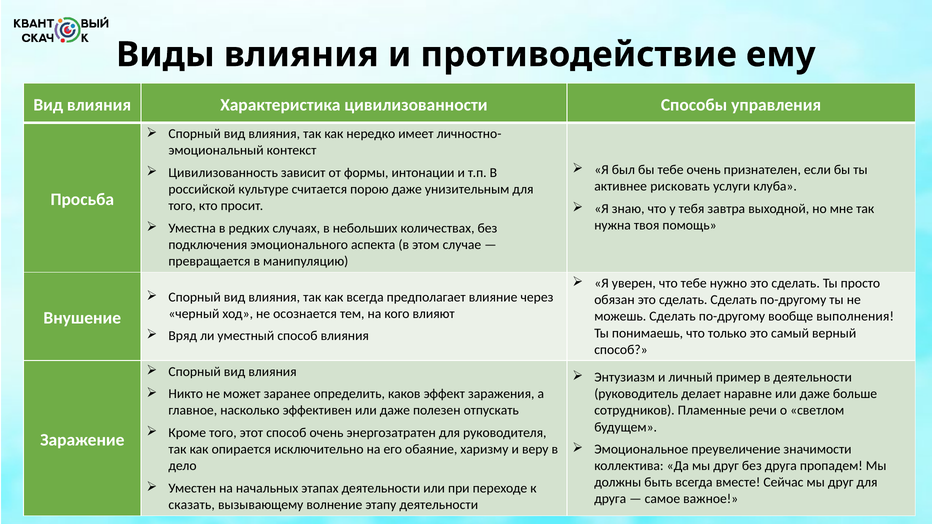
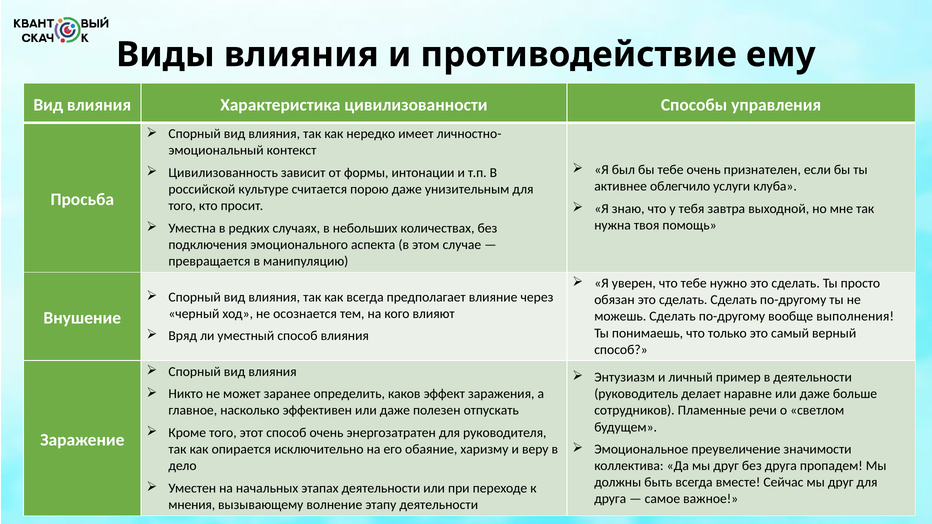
рисковать: рисковать -> облегчило (680, 187)
сказать: сказать -> мнения (192, 505)
